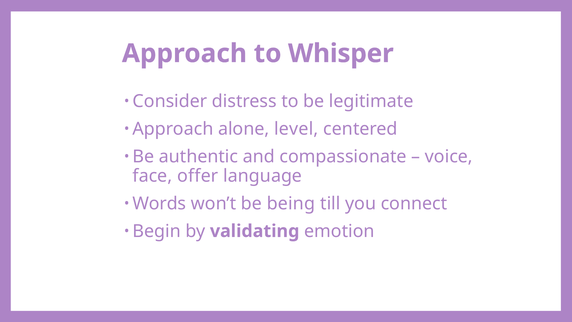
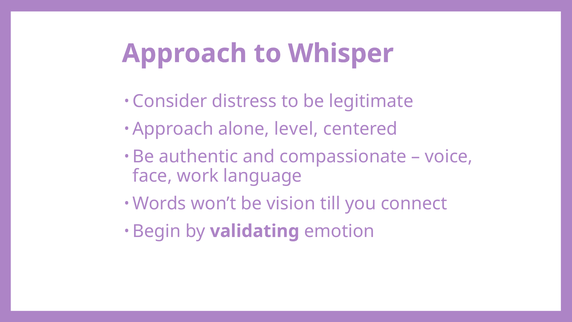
offer: offer -> work (198, 176)
being: being -> vision (291, 203)
